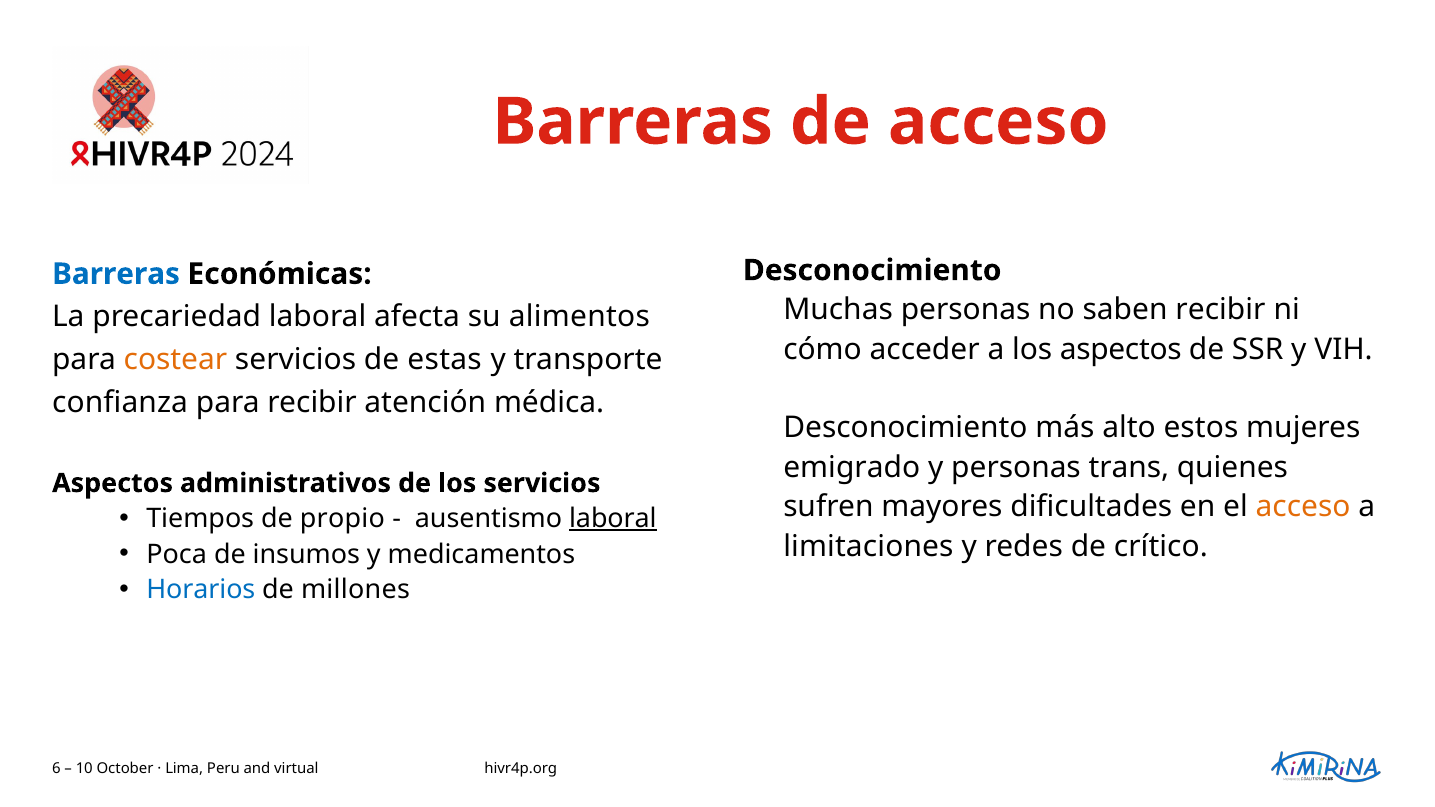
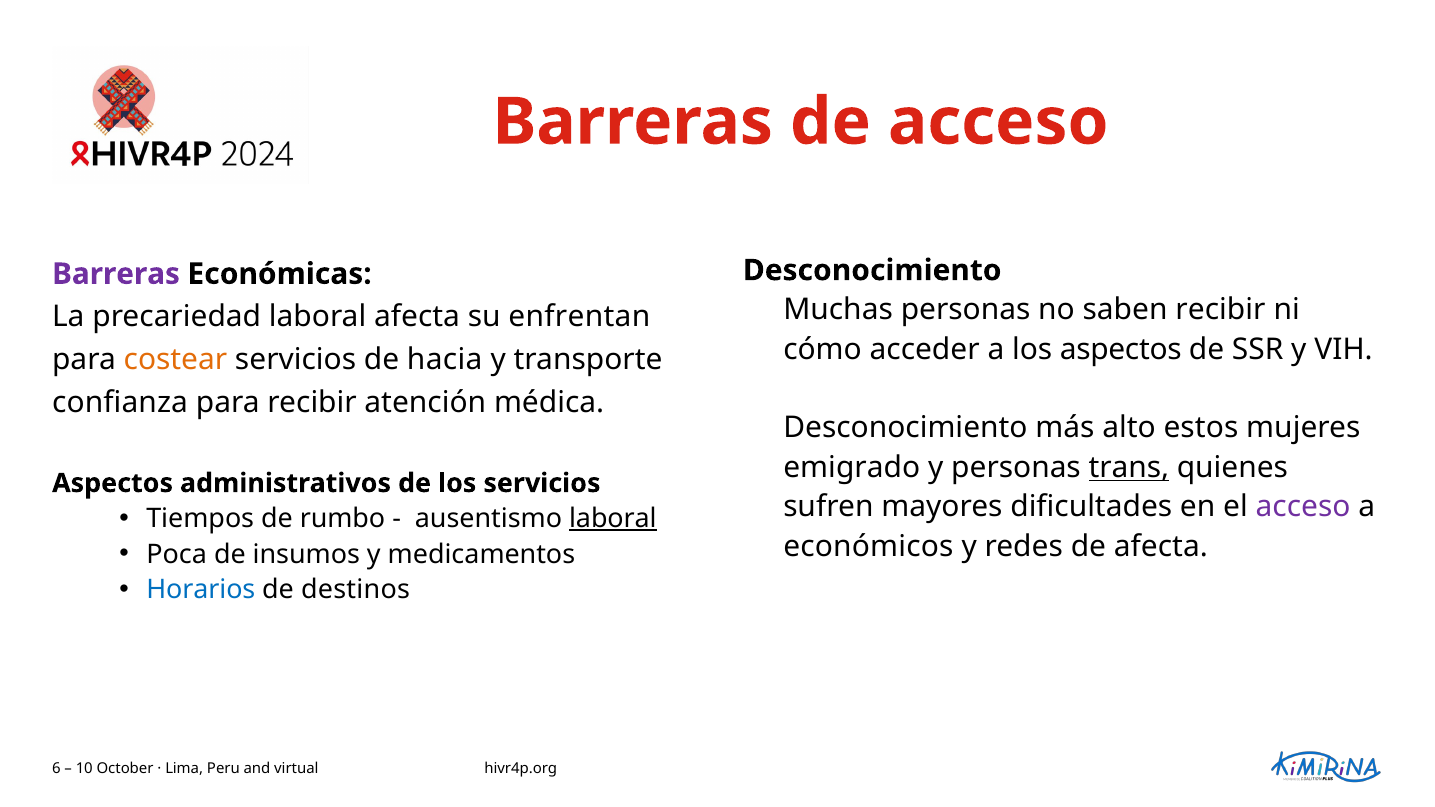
Barreras colour: blue -> purple (116, 274)
alimentos: alimentos -> enfrentan (579, 317)
estas: estas -> hacia (445, 360)
trans underline: none -> present (1129, 468)
acceso colour: orange -> purple (1303, 507)
propio: propio -> rumbo (343, 519)
limitaciones: limitaciones -> económicos (868, 547)
de crítico: crítico -> afecta (1161, 547)
millones: millones -> destinos (355, 590)
